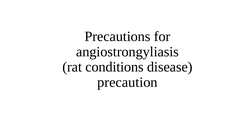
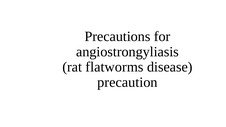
conditions: conditions -> flatworms (114, 67)
